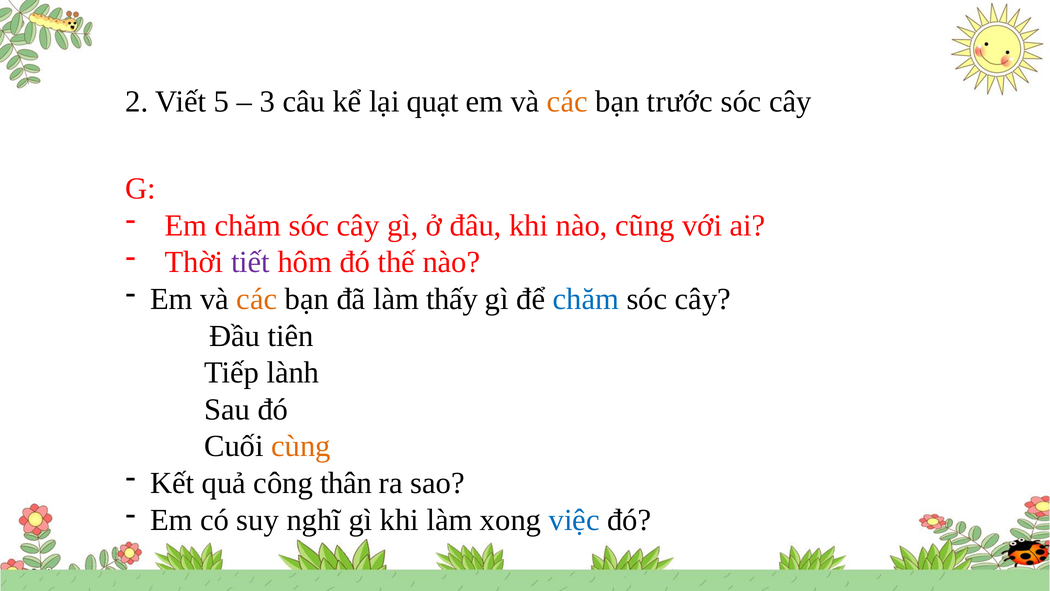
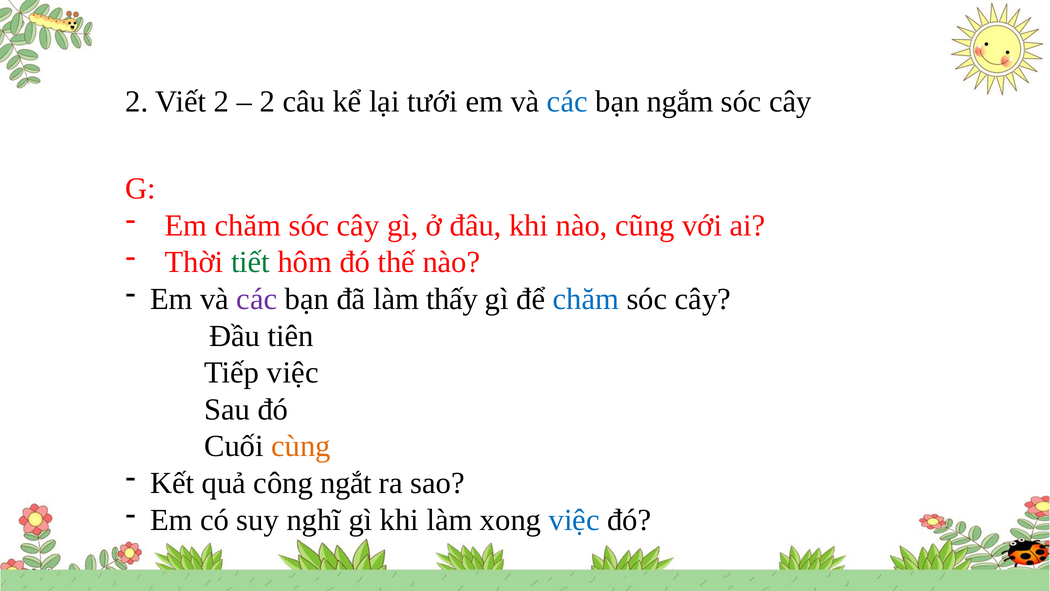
Viết 5: 5 -> 2 (221, 101)
3: 3 -> 2 (267, 101)
quạt: quạt -> tưới (432, 101)
các colour: orange -> blue (567, 101)
trước: trước -> ngắm (680, 101)
tiết colour: purple -> green (250, 262)
các colour: orange -> purple (257, 299)
Tiếp lành: lành -> việc (293, 373)
thân: thân -> ngắt (346, 483)
